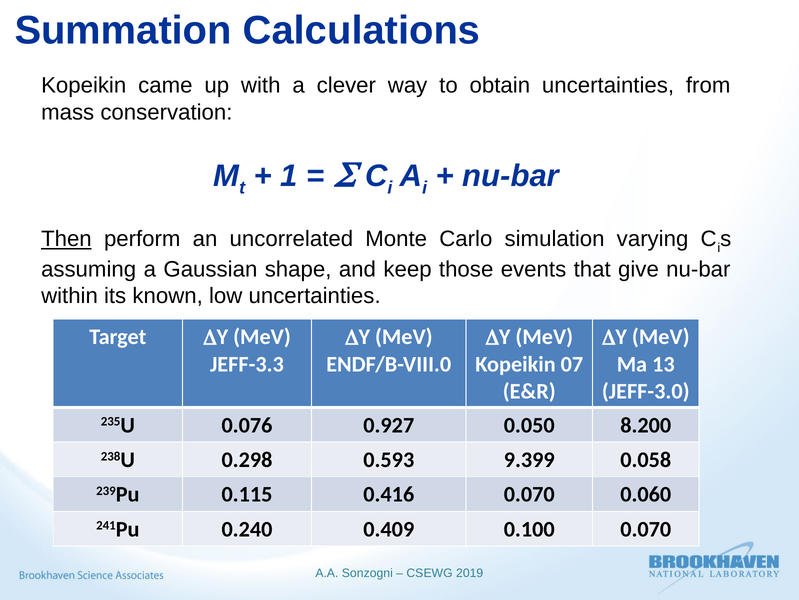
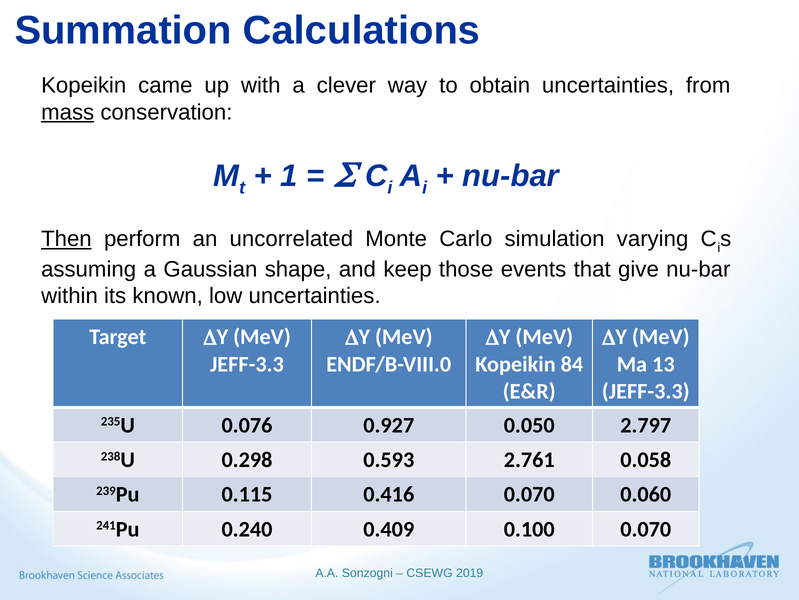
mass underline: none -> present (68, 112)
07: 07 -> 84 (572, 364)
JEFF-3.0: JEFF-3.0 -> JEFF-3.3 (646, 391)
8.200: 8.200 -> 2.797 (646, 425)
9.399: 9.399 -> 2.761 (529, 459)
